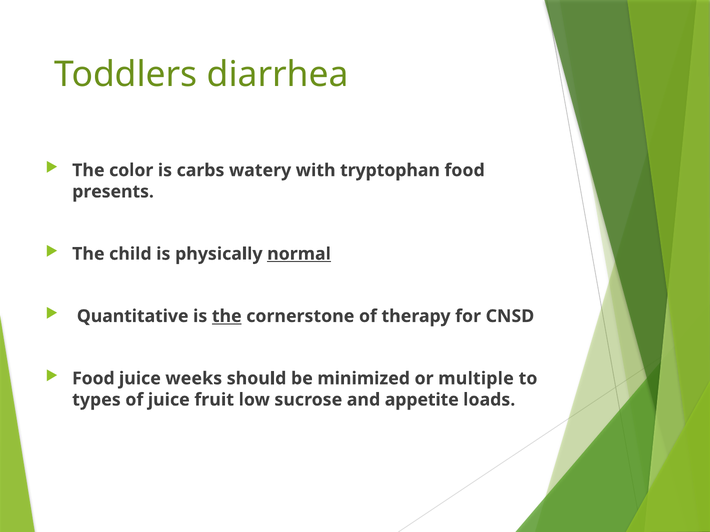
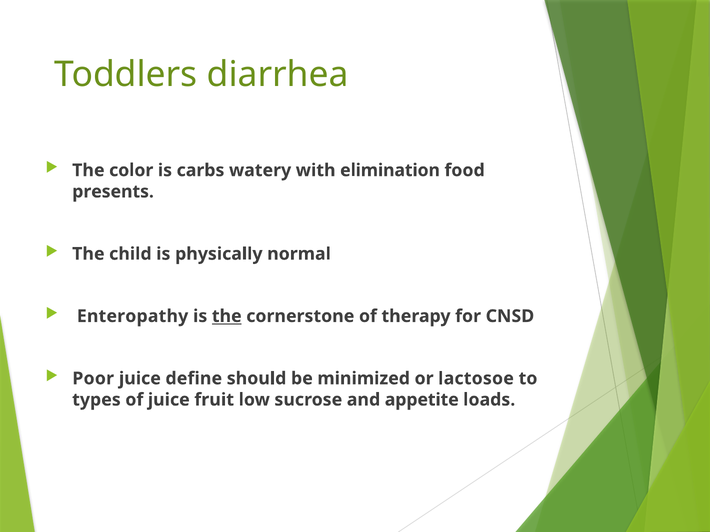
tryptophan: tryptophan -> elimination (390, 170)
normal underline: present -> none (299, 254)
Quantitative: Quantitative -> Enteropathy (133, 316)
Food: Food -> Poor (93, 379)
weeks: weeks -> define (194, 379)
multiple: multiple -> lactosoe (476, 379)
